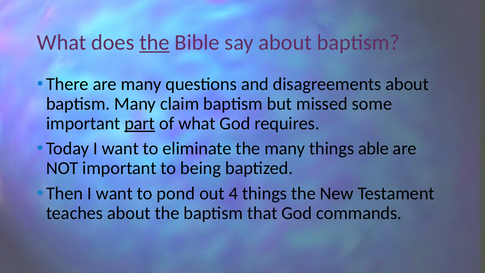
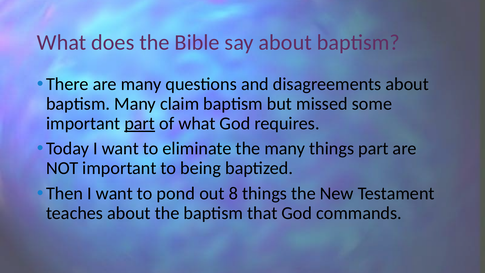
the underline: present -> none (155, 42)
things able: able -> part (373, 149)
4: 4 -> 8 (233, 193)
